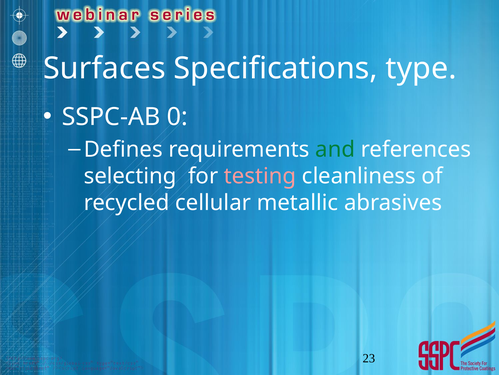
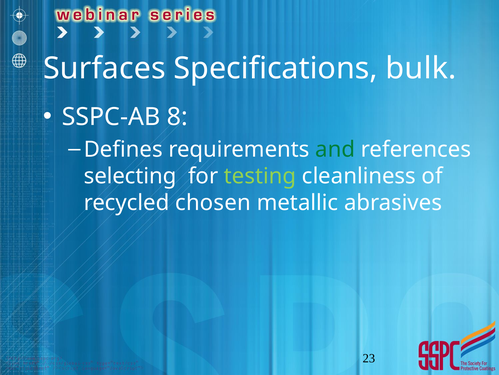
type: type -> bulk (421, 68)
0: 0 -> 8 (177, 117)
testing colour: pink -> light green (260, 176)
cellular: cellular -> chosen (213, 202)
